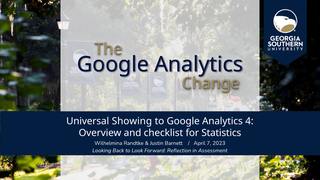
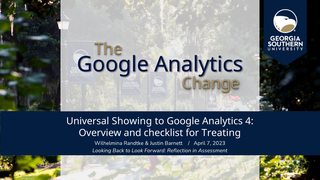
Statistics: Statistics -> Treating (221, 133)
